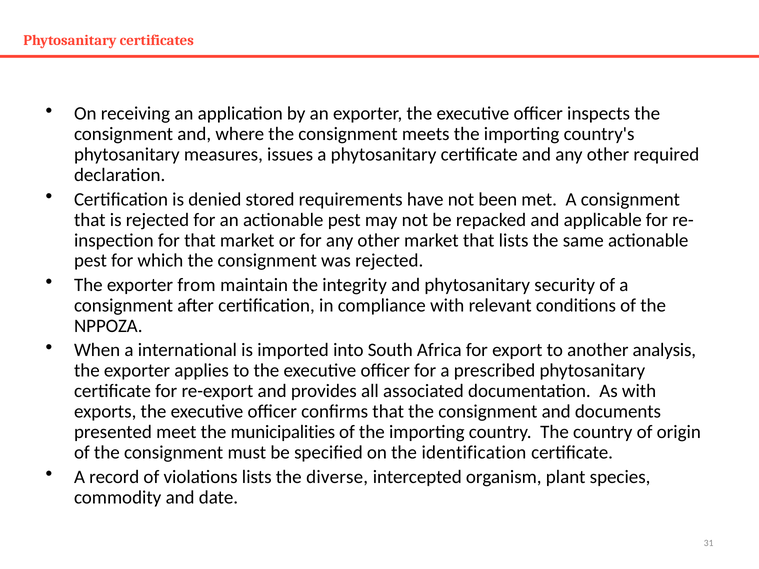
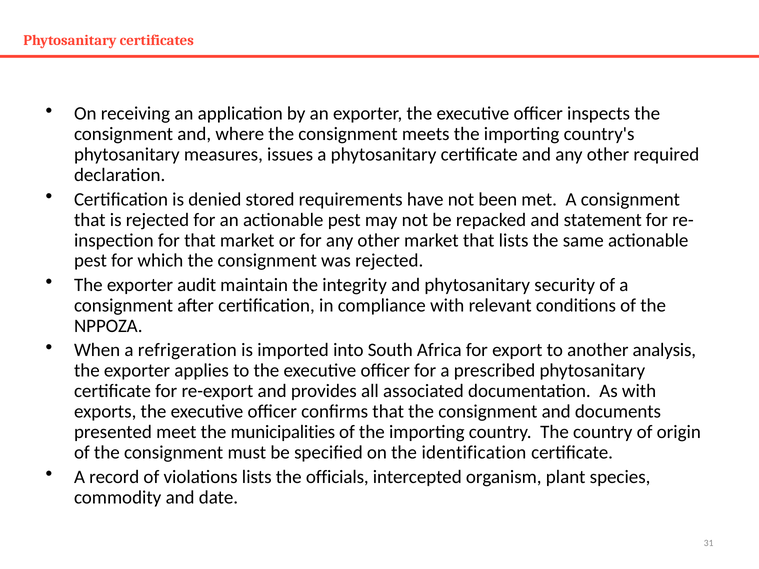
applicable: applicable -> statement (603, 220)
from: from -> audit (197, 285)
international: international -> refrigeration (187, 350)
diverse: diverse -> officials (337, 477)
